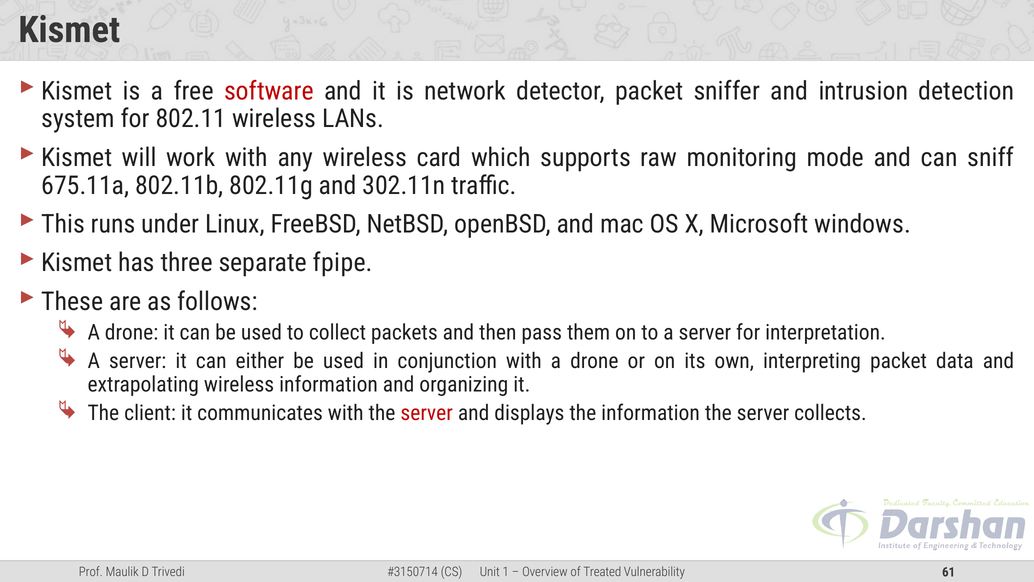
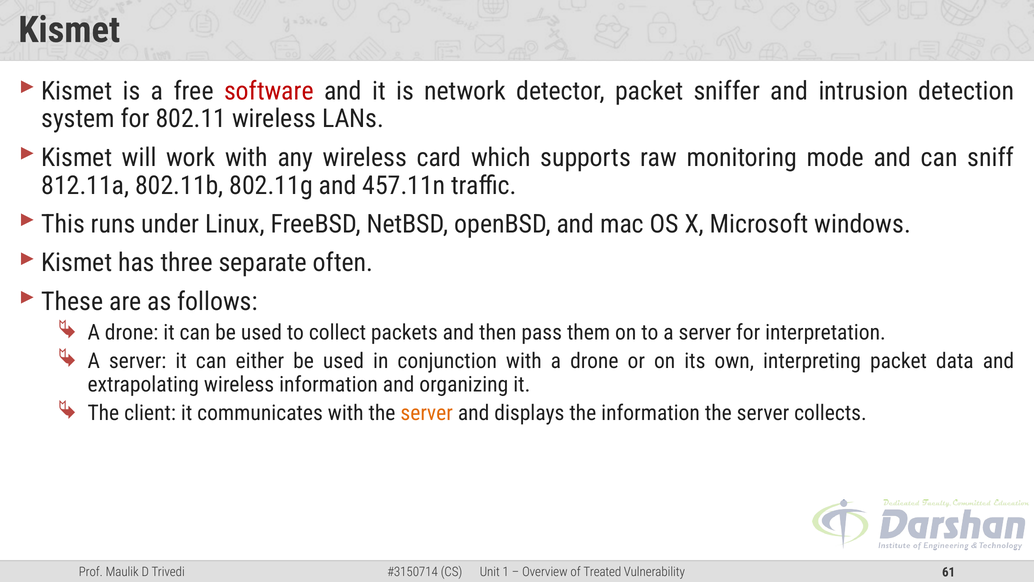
675.11a: 675.11a -> 812.11a (85, 185)
302.11n: 302.11n -> 457.11n (404, 185)
fpipe: fpipe -> often (343, 263)
server colour: red -> orange (427, 413)
